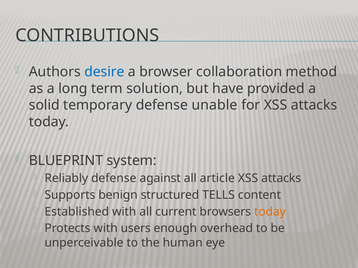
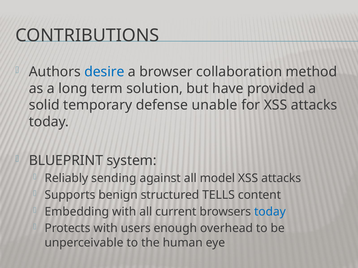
Reliably defense: defense -> sending (114, 179)
article: article -> model (217, 179)
Established: Established -> Embedding (77, 212)
today colour: orange -> blue (270, 212)
